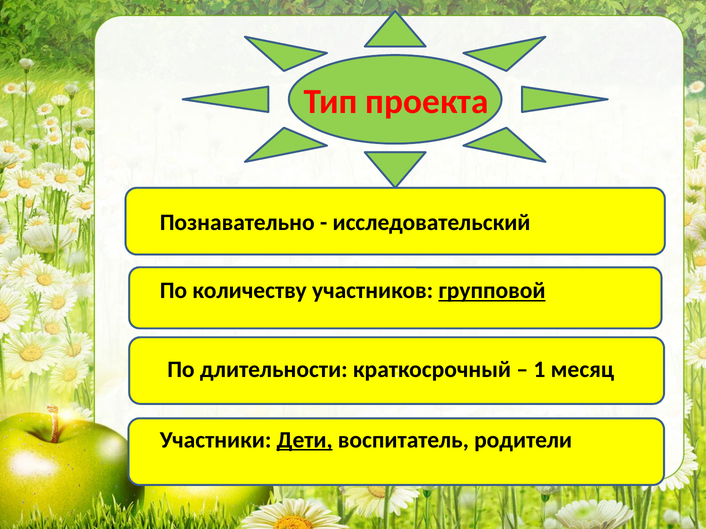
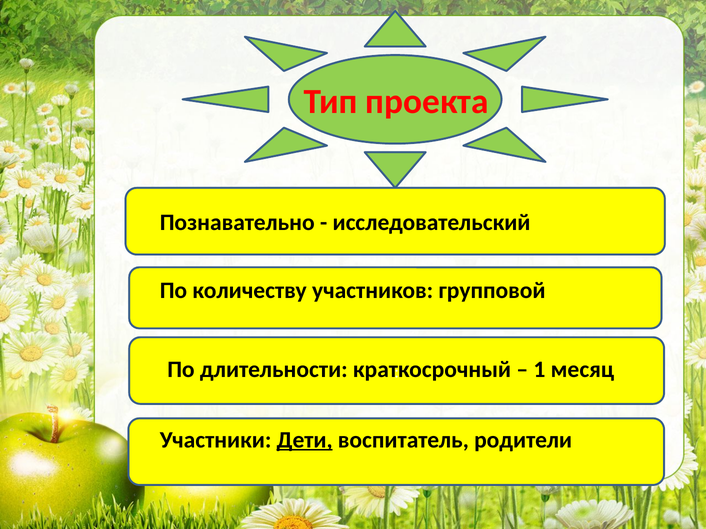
групповой underline: present -> none (492, 291)
